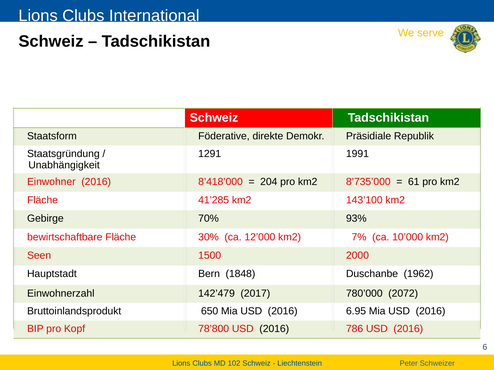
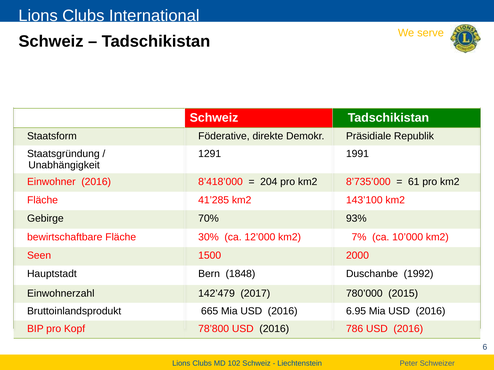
1962: 1962 -> 1992 (419, 274)
2072: 2072 -> 2015 (403, 294)
650: 650 -> 665 (210, 312)
